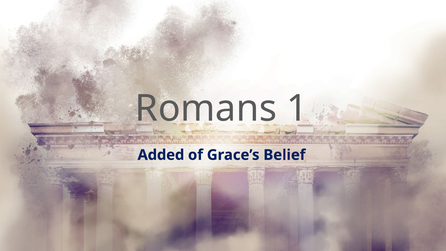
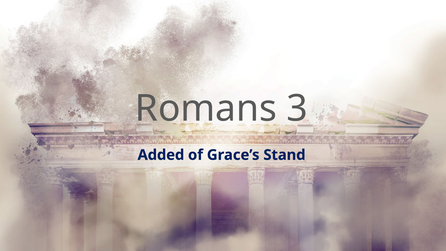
1: 1 -> 3 (297, 108)
Belief: Belief -> Stand (284, 155)
